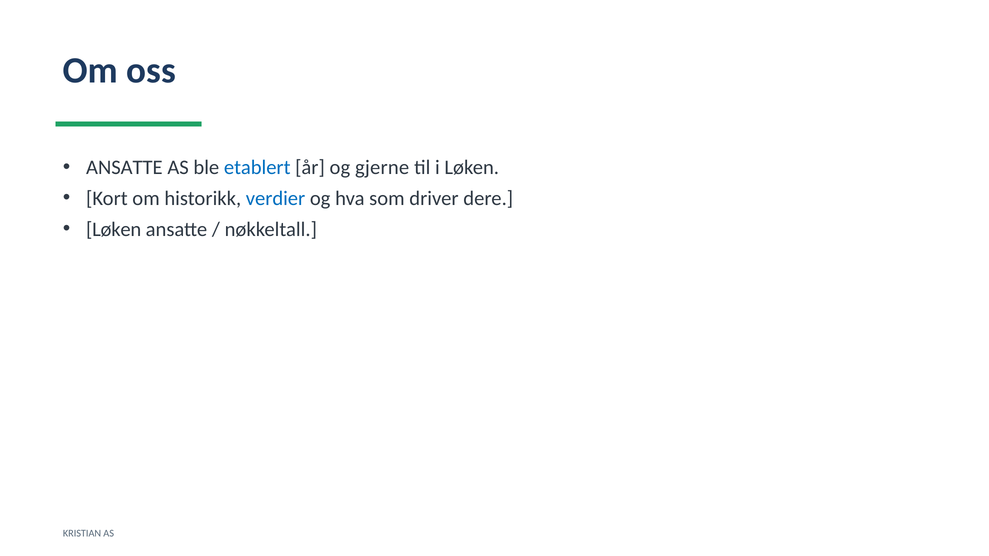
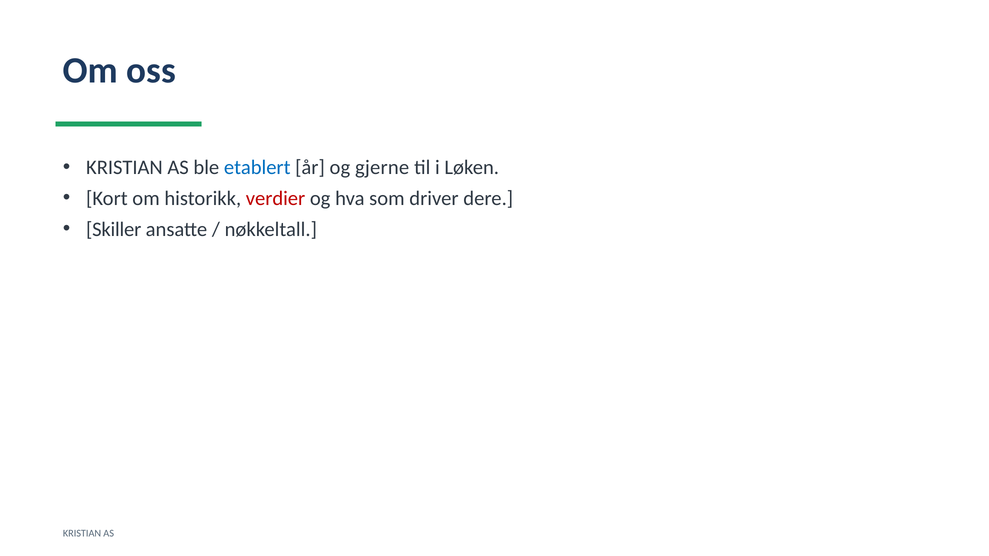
ANSATTE: ANSATTE -> KRISTIAN (124, 168)
verdier colour: blue -> red (276, 198)
Løken: Løken -> Skiller (114, 229)
